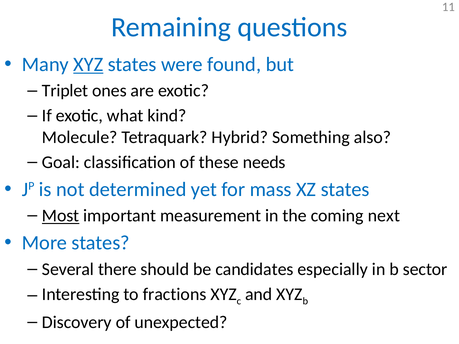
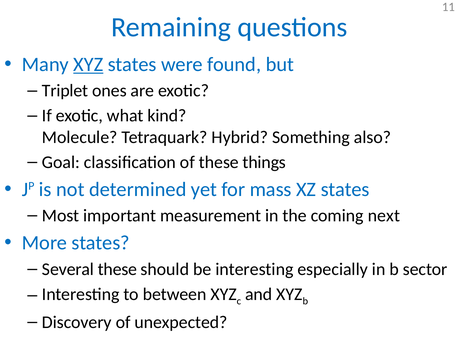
needs: needs -> things (264, 162)
Most underline: present -> none (61, 216)
Several there: there -> these (117, 269)
be candidates: candidates -> interesting (254, 269)
fractions: fractions -> between (175, 294)
